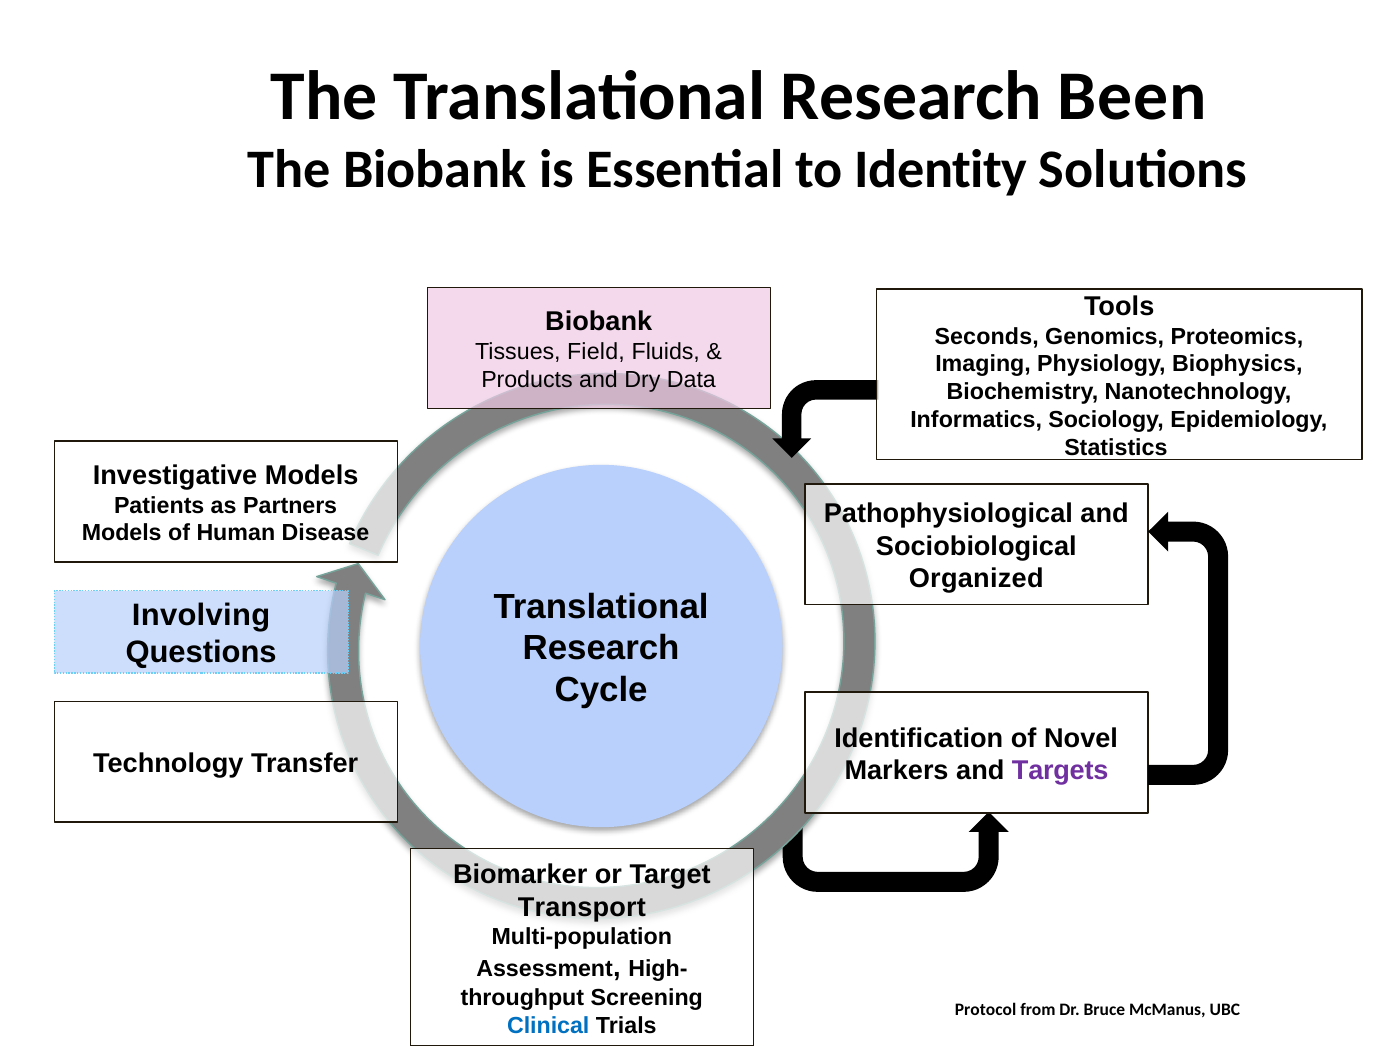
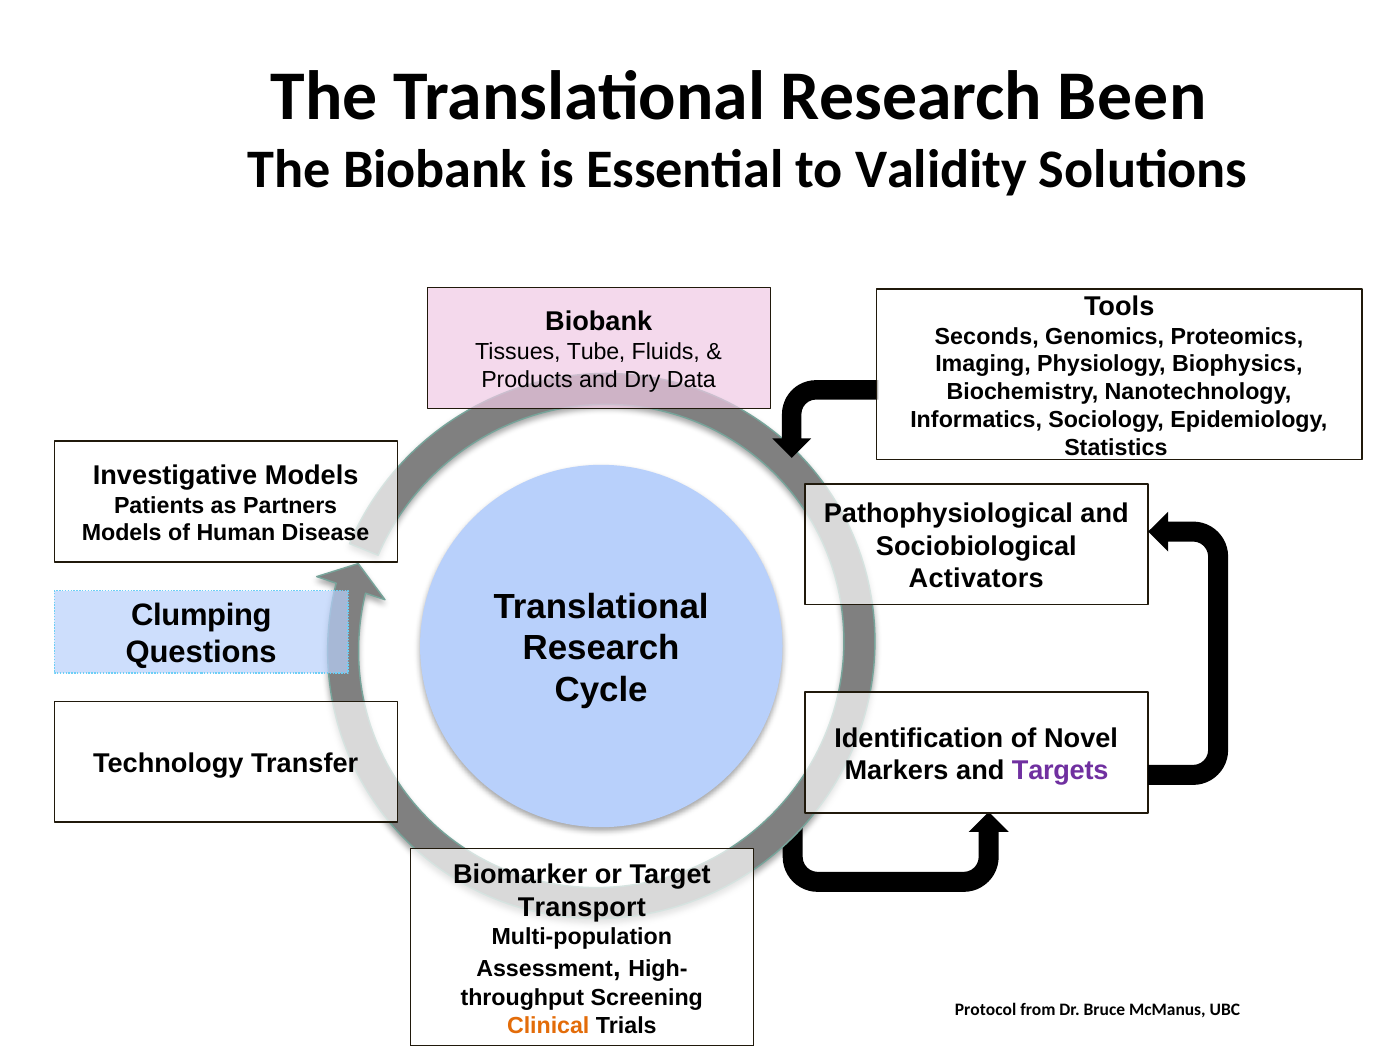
Identity: Identity -> Validity (941, 169)
Field: Field -> Tube (596, 352)
Organized: Organized -> Activators (976, 579)
Involving: Involving -> Clumping (201, 616)
Clinical colour: blue -> orange (548, 1026)
